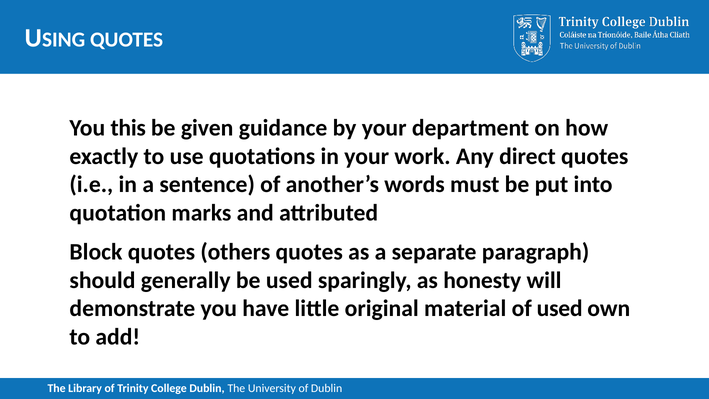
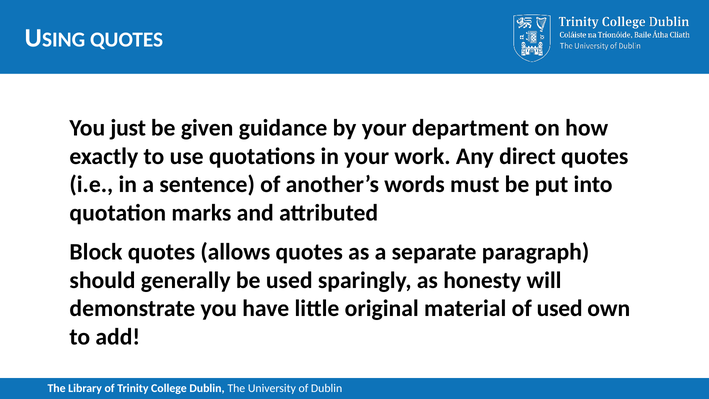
this: this -> just (128, 128)
others: others -> allows (235, 252)
